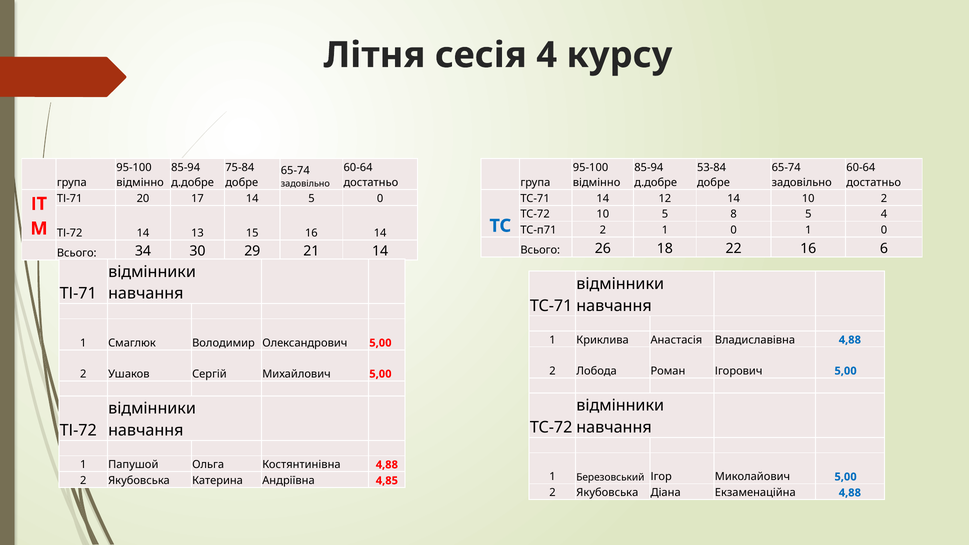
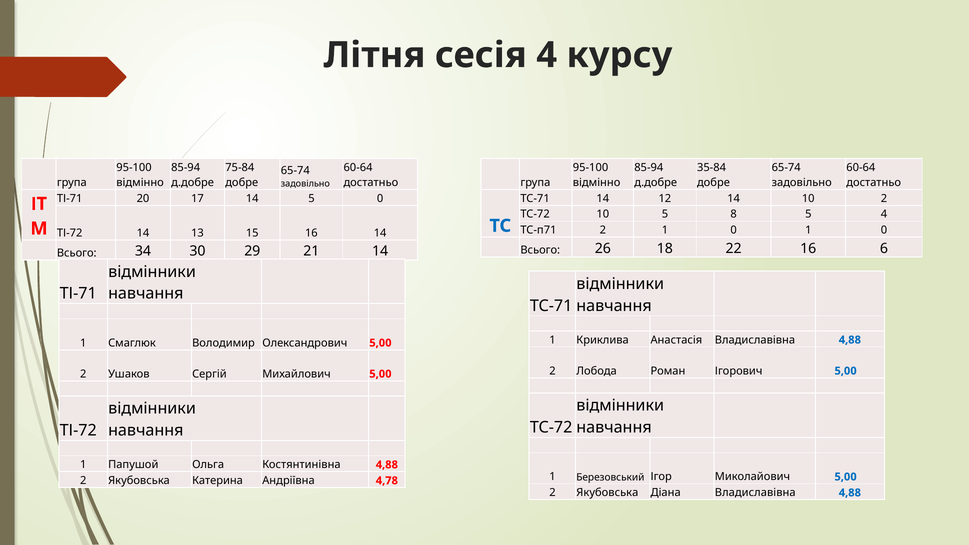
53-84: 53-84 -> 35-84 (712, 167)
4,85: 4,85 -> 4,78 (387, 481)
Діана Екзаменаційна: Екзаменаційна -> Владиславівна (755, 493)
